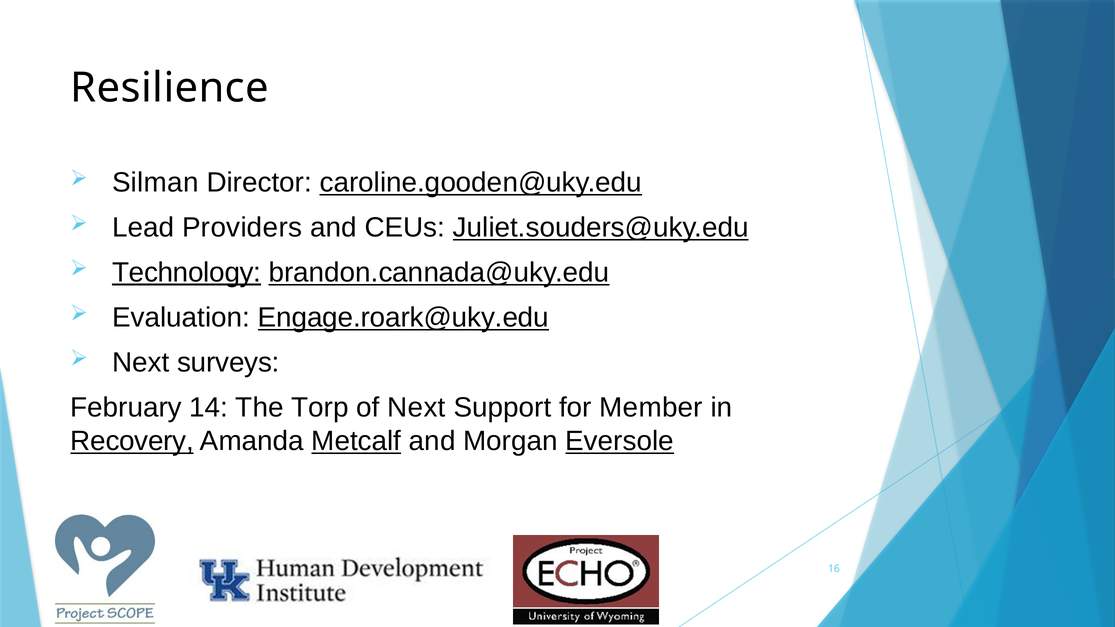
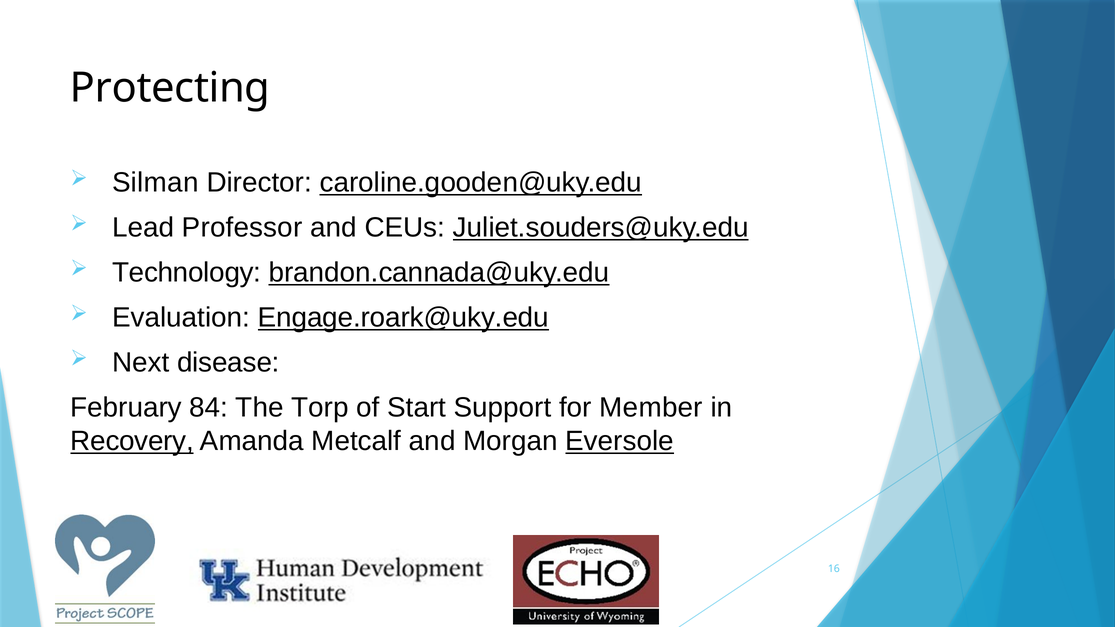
Resilience: Resilience -> Protecting (170, 88)
Providers: Providers -> Professor (242, 228)
Technology underline: present -> none (187, 273)
surveys: surveys -> disease (228, 363)
14: 14 -> 84 (209, 408)
of Next: Next -> Start (417, 408)
Metcalf underline: present -> none (356, 441)
